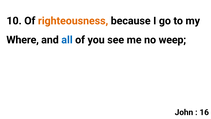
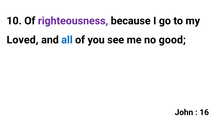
righteousness colour: orange -> purple (73, 21)
Where: Where -> Loved (22, 40)
weep: weep -> good (172, 40)
